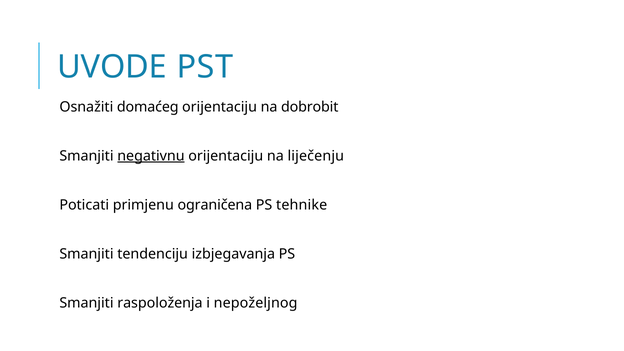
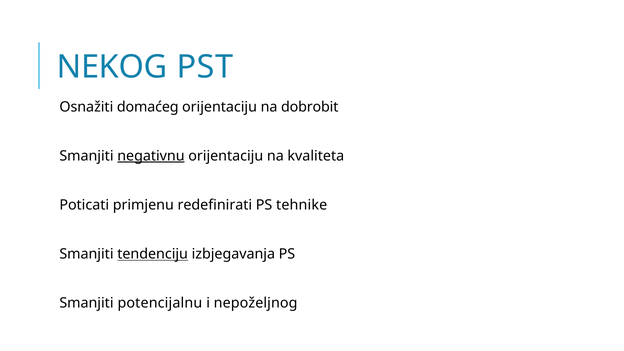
UVODE: UVODE -> NEKOG (112, 67)
liječenju: liječenju -> kvaliteta (316, 156)
ograničena: ograničena -> redefinirati (215, 205)
tendenciju underline: none -> present (153, 254)
raspoloženja: raspoloženja -> potencijalnu (160, 303)
